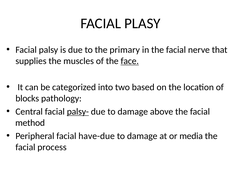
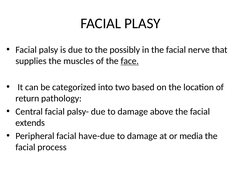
primary: primary -> possibly (125, 50)
blocks: blocks -> return (27, 98)
palsy- underline: present -> none (78, 111)
method: method -> extends (30, 123)
